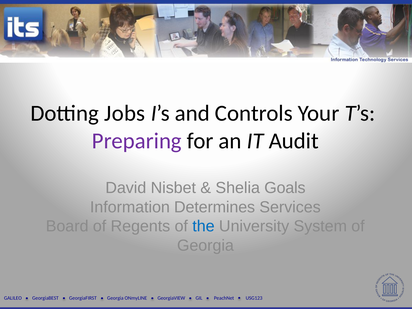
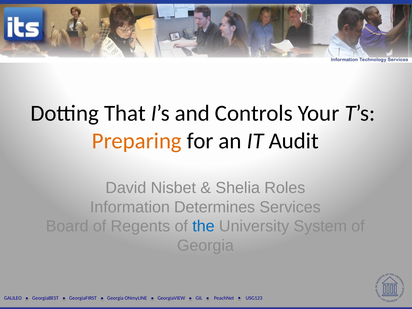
Jobs: Jobs -> That (125, 113)
Preparing colour: purple -> orange (137, 141)
Goals: Goals -> Roles (285, 188)
